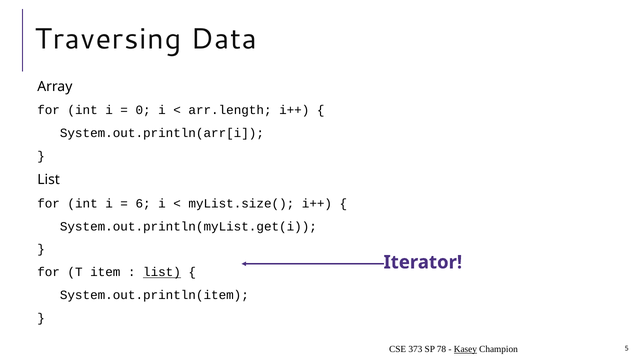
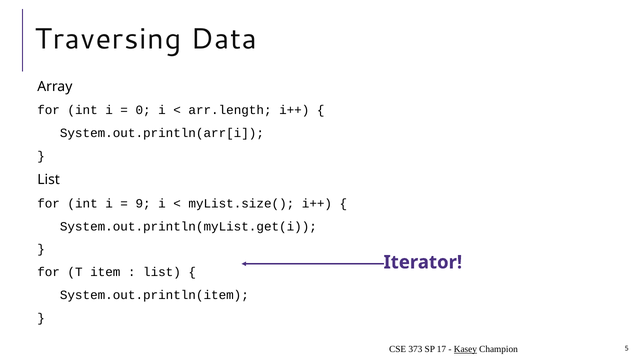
6: 6 -> 9 (143, 203)
list underline: present -> none (162, 272)
78: 78 -> 17 (442, 349)
